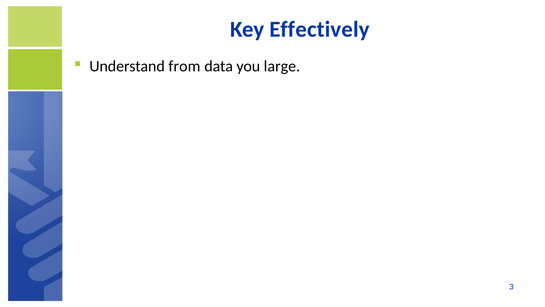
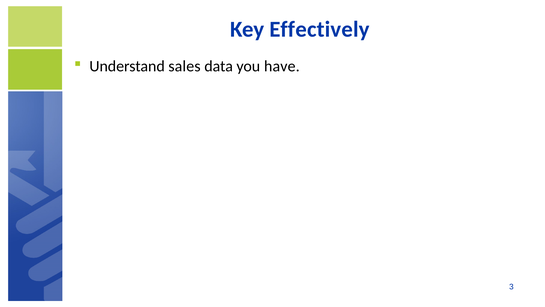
from: from -> sales (184, 66)
large: large -> have (282, 66)
